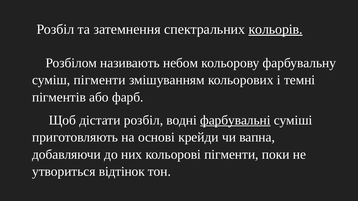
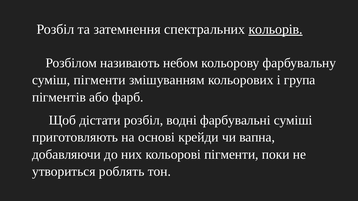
темні: темні -> група (300, 80)
фарбувальні underline: present -> none (235, 120)
відтінок: відтінок -> роблять (122, 172)
